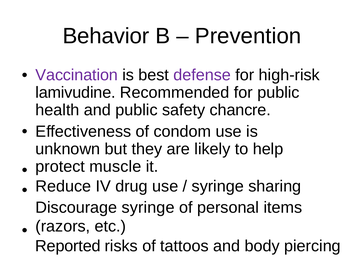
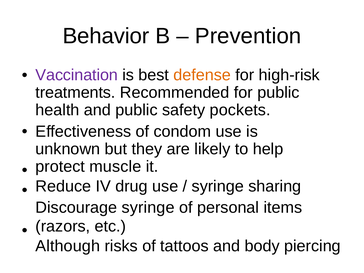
defense colour: purple -> orange (202, 75)
lamivudine: lamivudine -> treatments (75, 93)
chancre: chancre -> pockets (240, 110)
Reported: Reported -> Although (68, 246)
